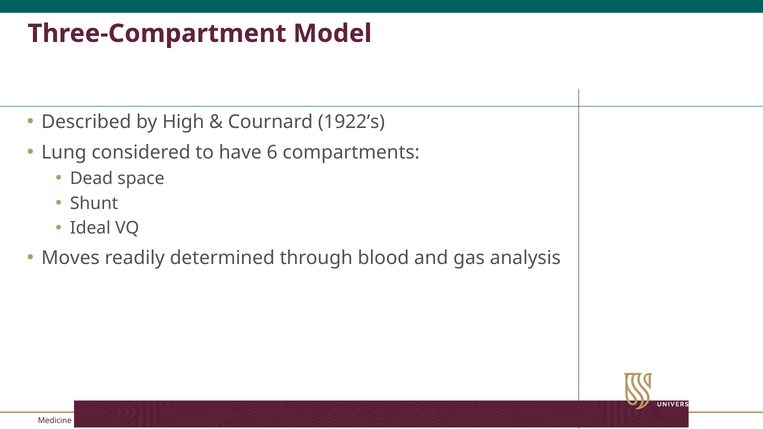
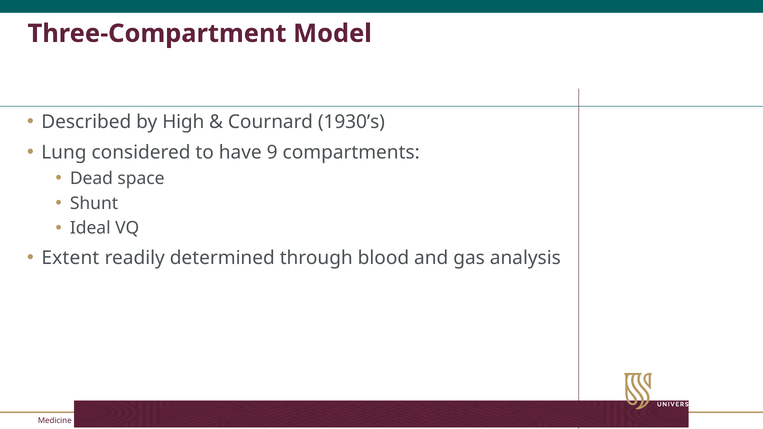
1922’s: 1922’s -> 1930’s (351, 122)
6: 6 -> 9 (272, 153)
Moves: Moves -> Extent (70, 258)
